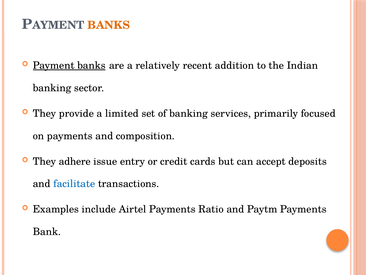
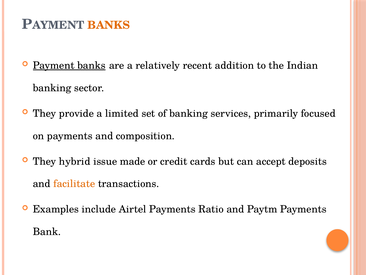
adhere: adhere -> hybrid (75, 161)
entry: entry -> made (133, 161)
facilitate colour: blue -> orange (74, 184)
